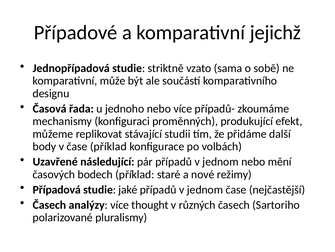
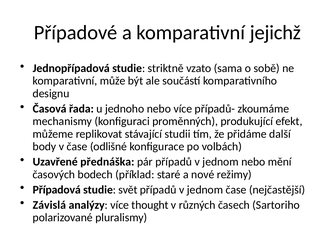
čase příklad: příklad -> odlišné (109, 146)
následující: následující -> přednáška (107, 161)
jaké: jaké -> svět (128, 189)
Časech: Časech -> Závislá (49, 204)
